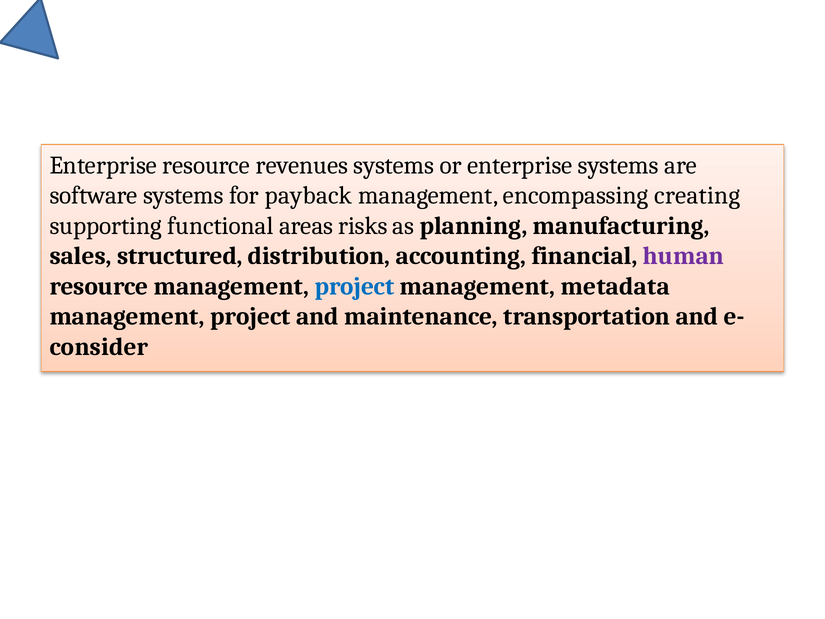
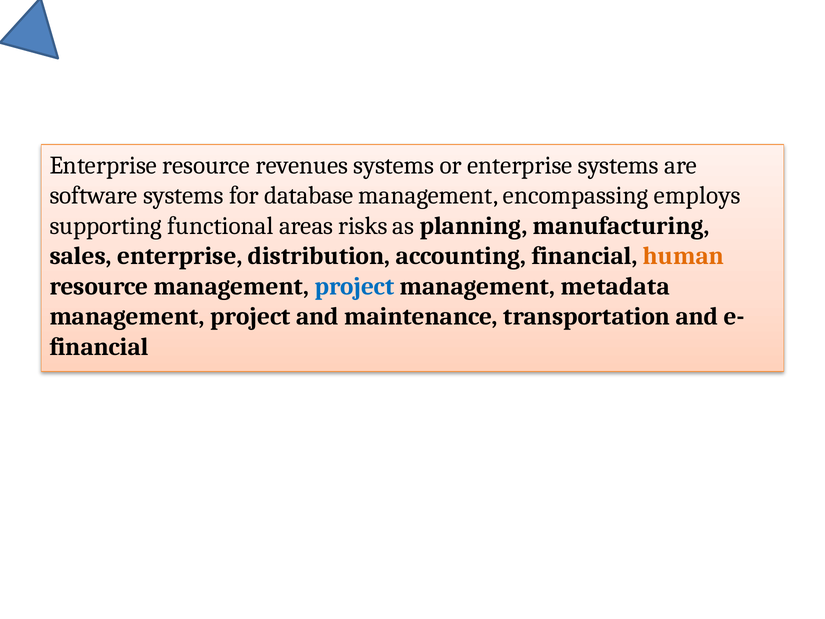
payback: payback -> database (309, 196)
creating: creating -> employs (697, 196)
sales structured: structured -> enterprise (180, 256)
human colour: purple -> orange (683, 256)
consider: consider -> financial (99, 347)
